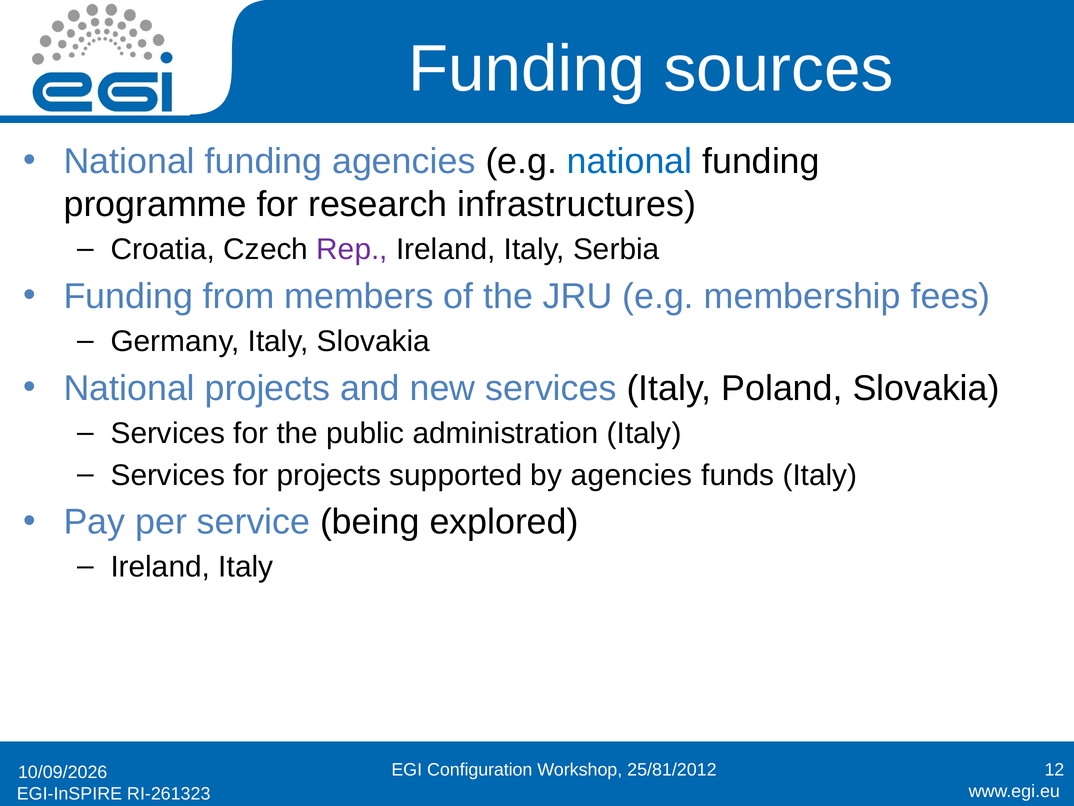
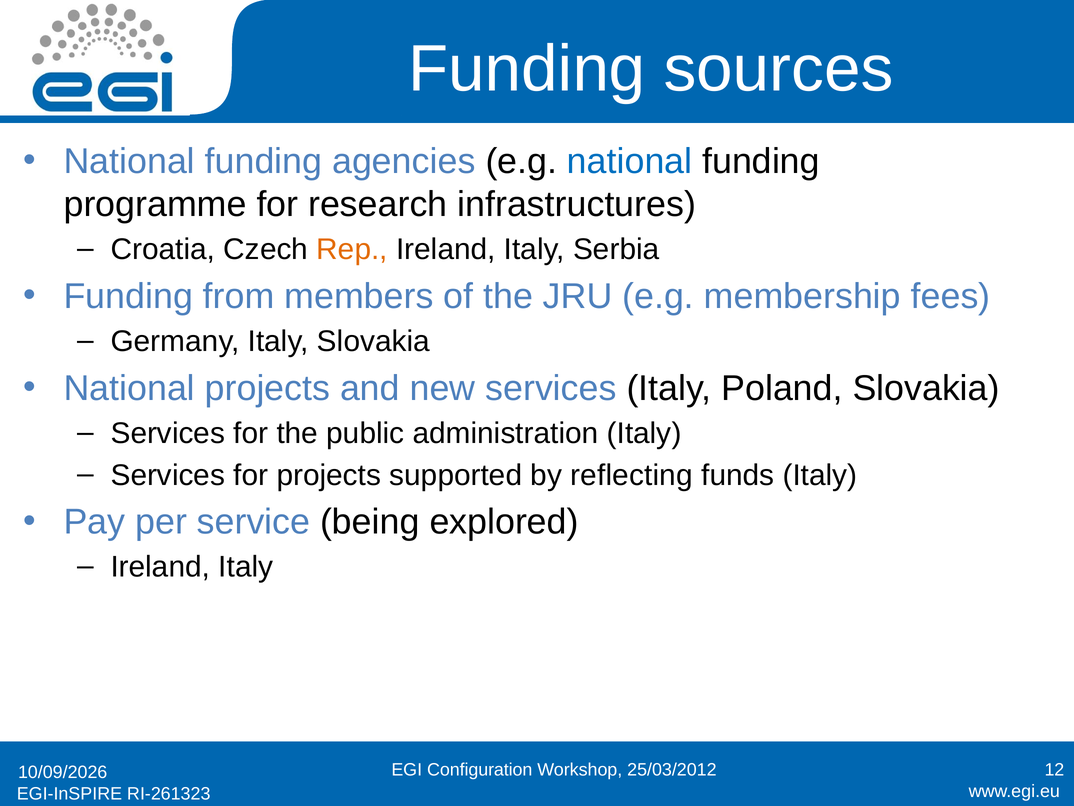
Rep colour: purple -> orange (352, 249)
by agencies: agencies -> reflecting (632, 475)
25/81/2012: 25/81/2012 -> 25/03/2012 (672, 769)
